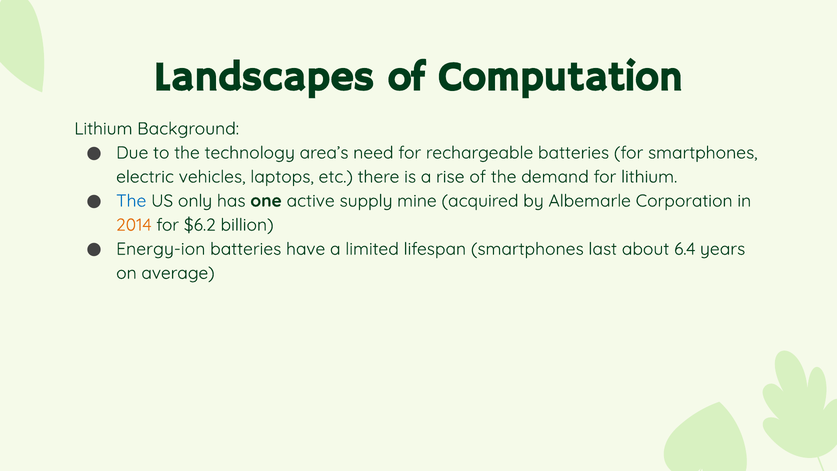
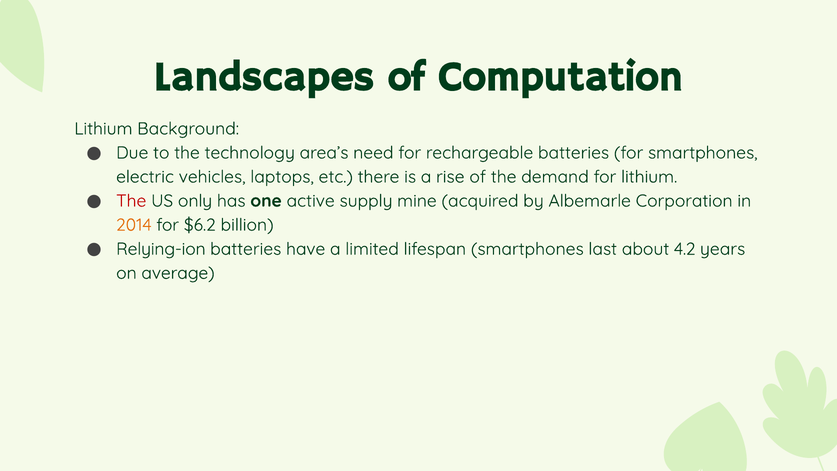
The colour: blue -> red (131, 201)
Energy-ion: Energy-ion -> Relying-ion (161, 249)
6.4: 6.4 -> 4.2 (685, 249)
